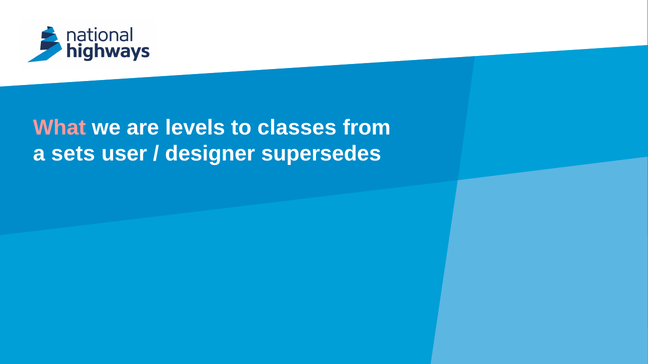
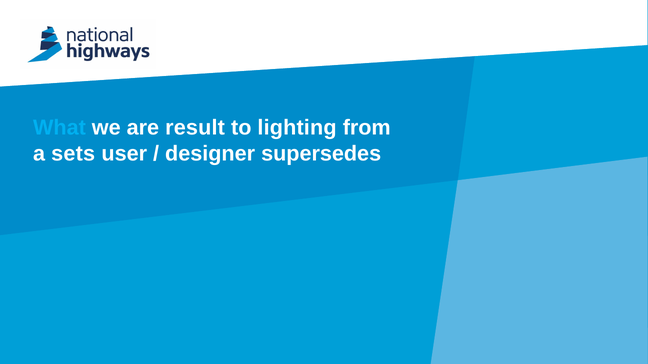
What colour: pink -> light blue (59, 128)
levels: levels -> result (195, 128)
classes: classes -> lighting (297, 128)
